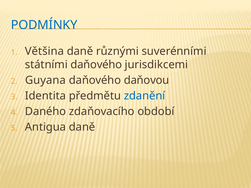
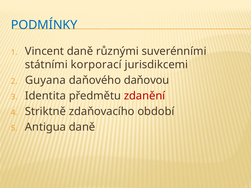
Většina: Většina -> Vincent (44, 51)
státními daňového: daňového -> korporací (96, 65)
zdanění colour: blue -> red (145, 96)
Daného: Daného -> Striktně (45, 112)
